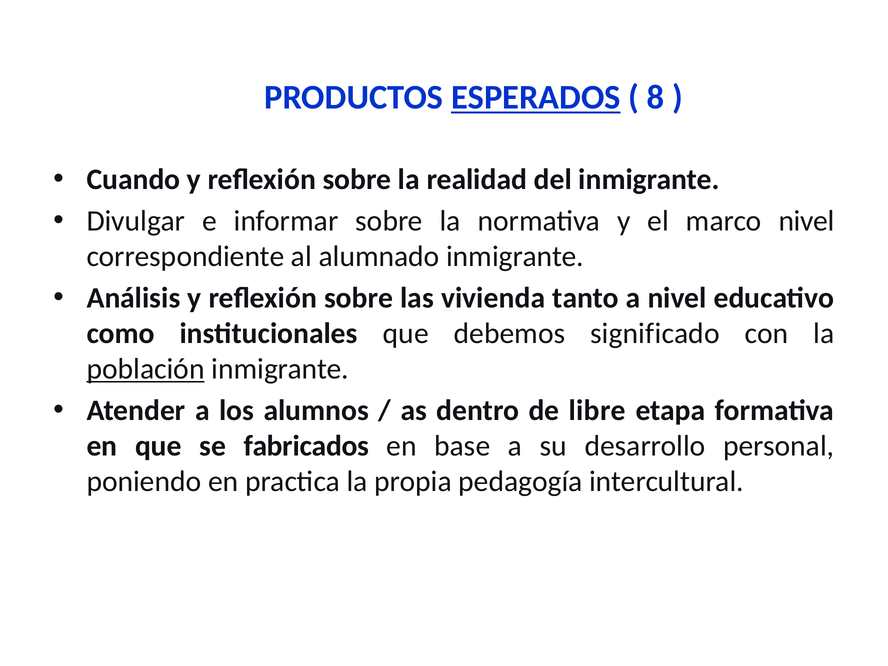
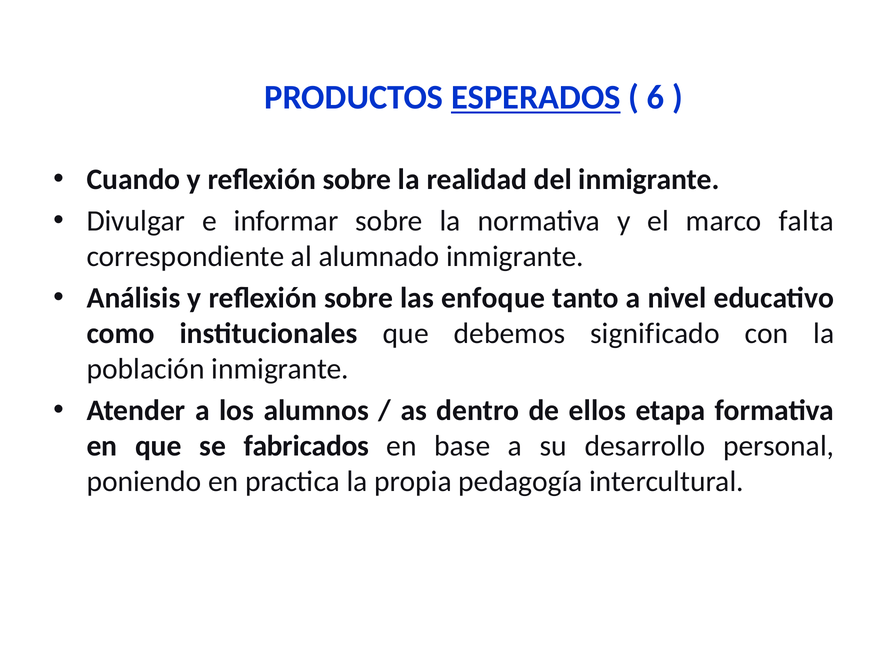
8: 8 -> 6 (656, 98)
marco nivel: nivel -> falta (806, 221)
vivienda: vivienda -> enfoque (493, 298)
población underline: present -> none (146, 369)
libre: libre -> ellos (597, 411)
